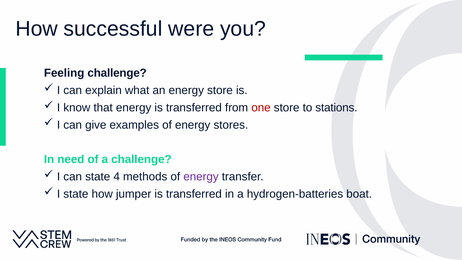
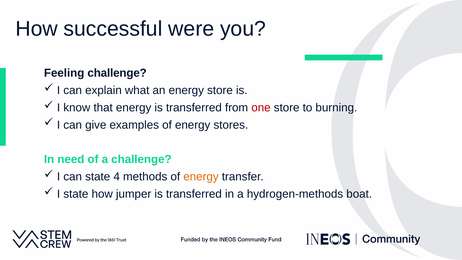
stations: stations -> burning (336, 108)
energy colour: purple -> orange (201, 177)
hydrogen-batteries: hydrogen-batteries -> hydrogen-methods (295, 194)
